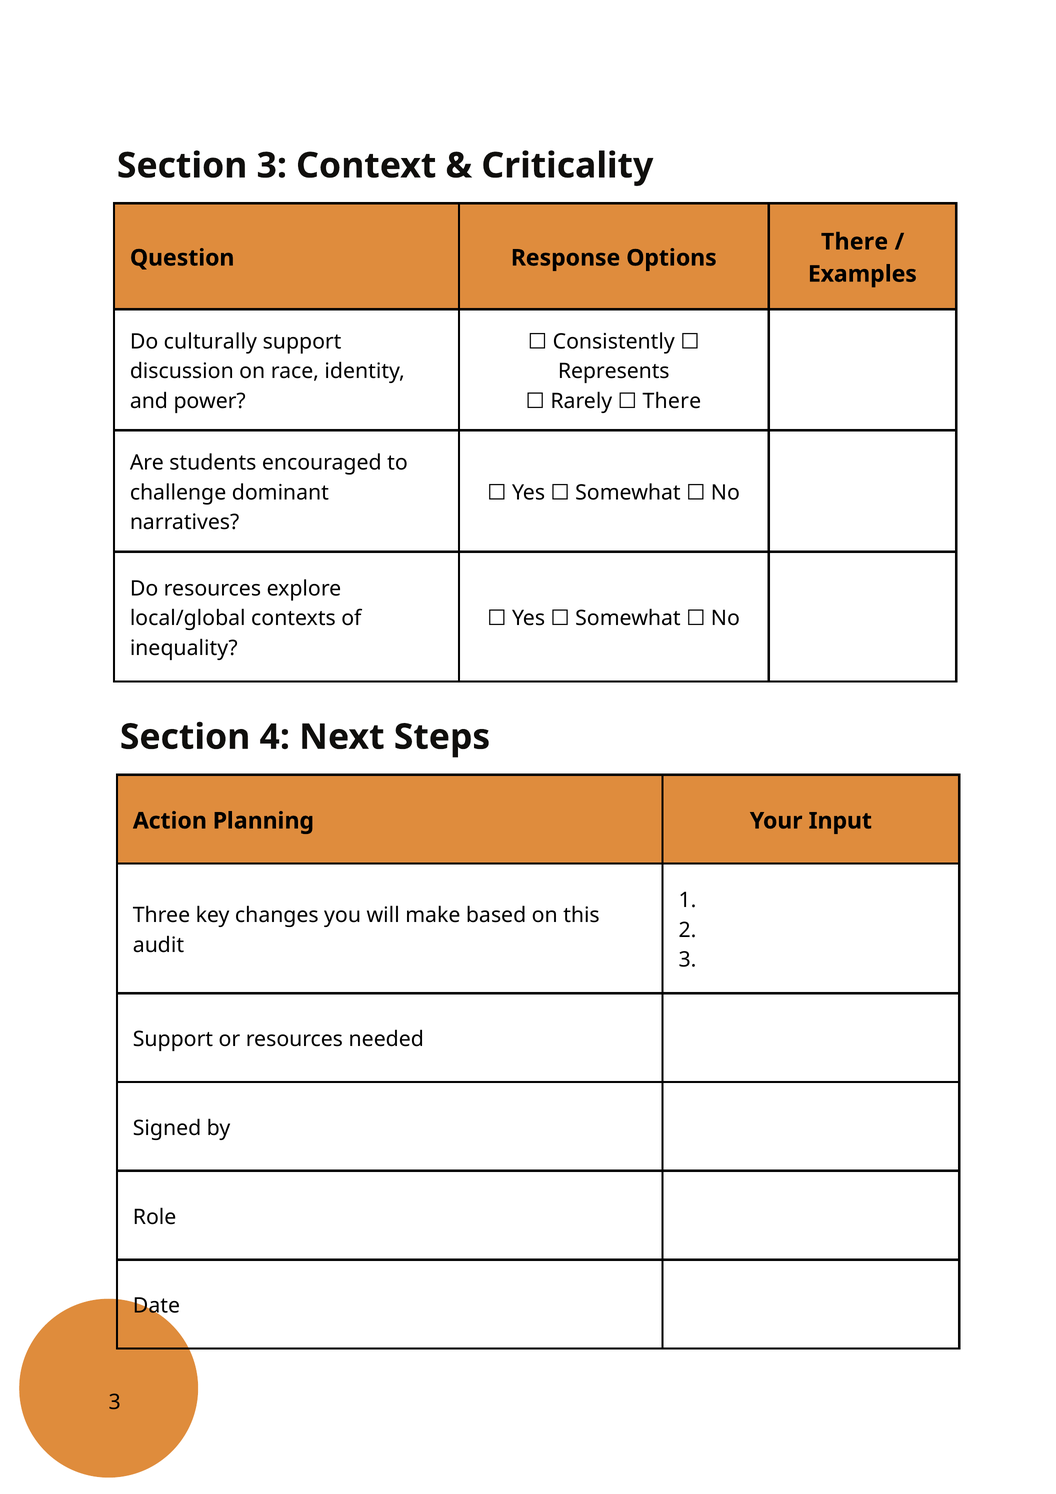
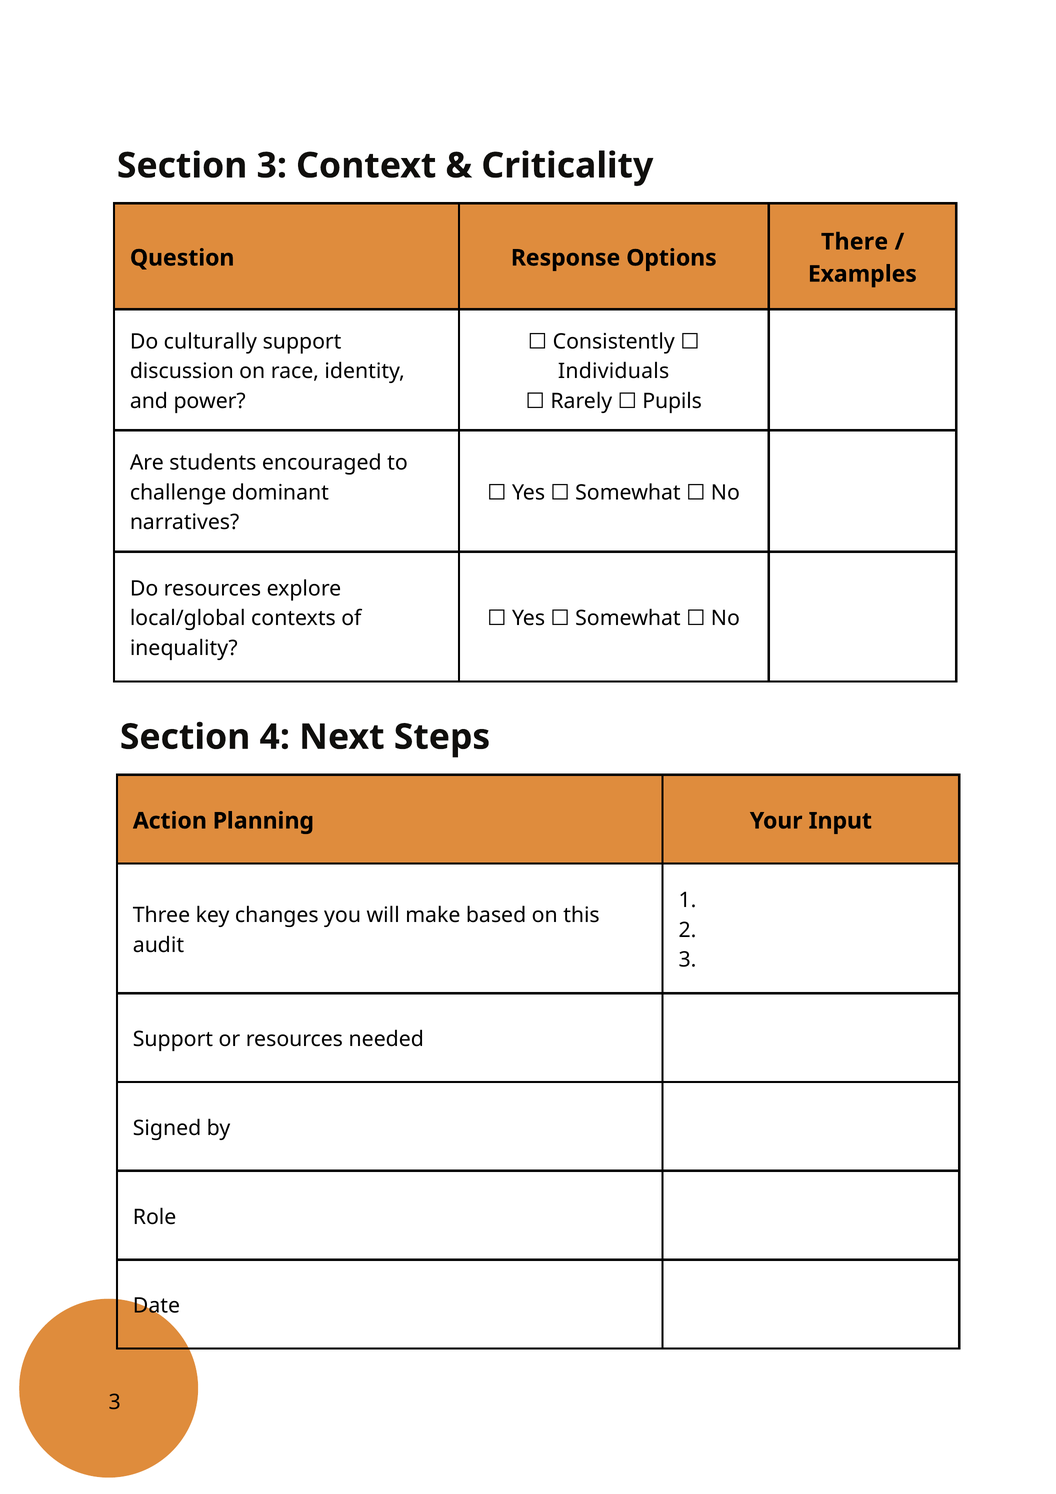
Represents: Represents -> Individuals (614, 372)
Rarely There: There -> Pupils (672, 401)
